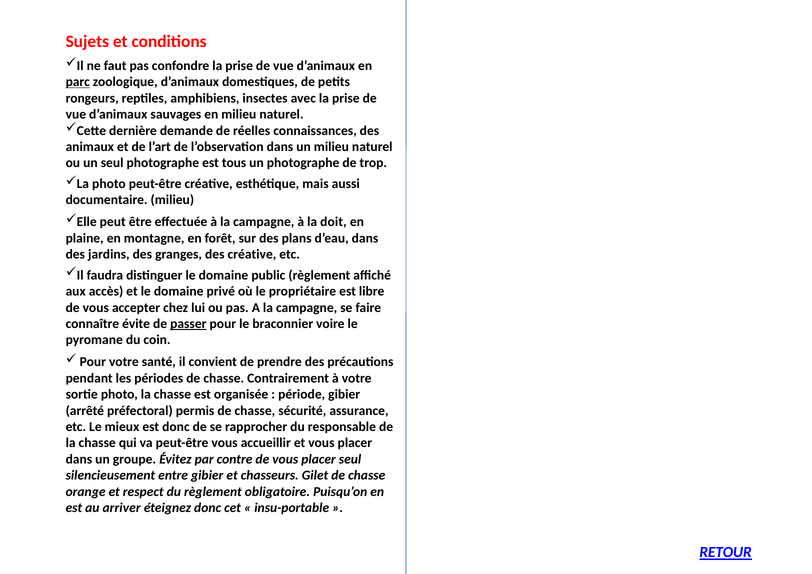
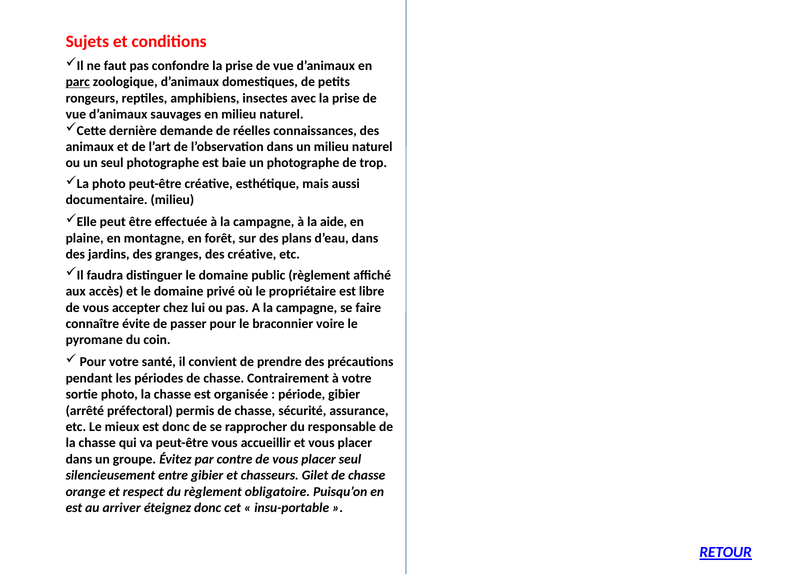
tous: tous -> baie (234, 163)
doit: doit -> aide (334, 222)
passer underline: present -> none (188, 324)
